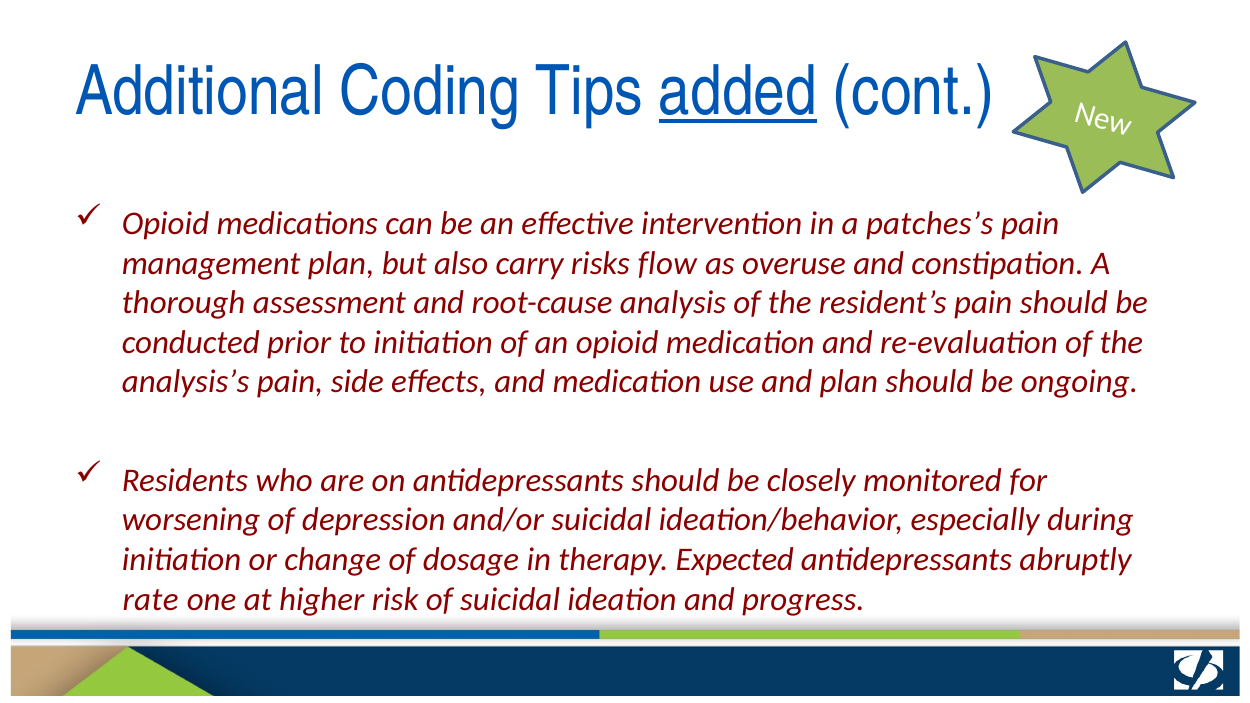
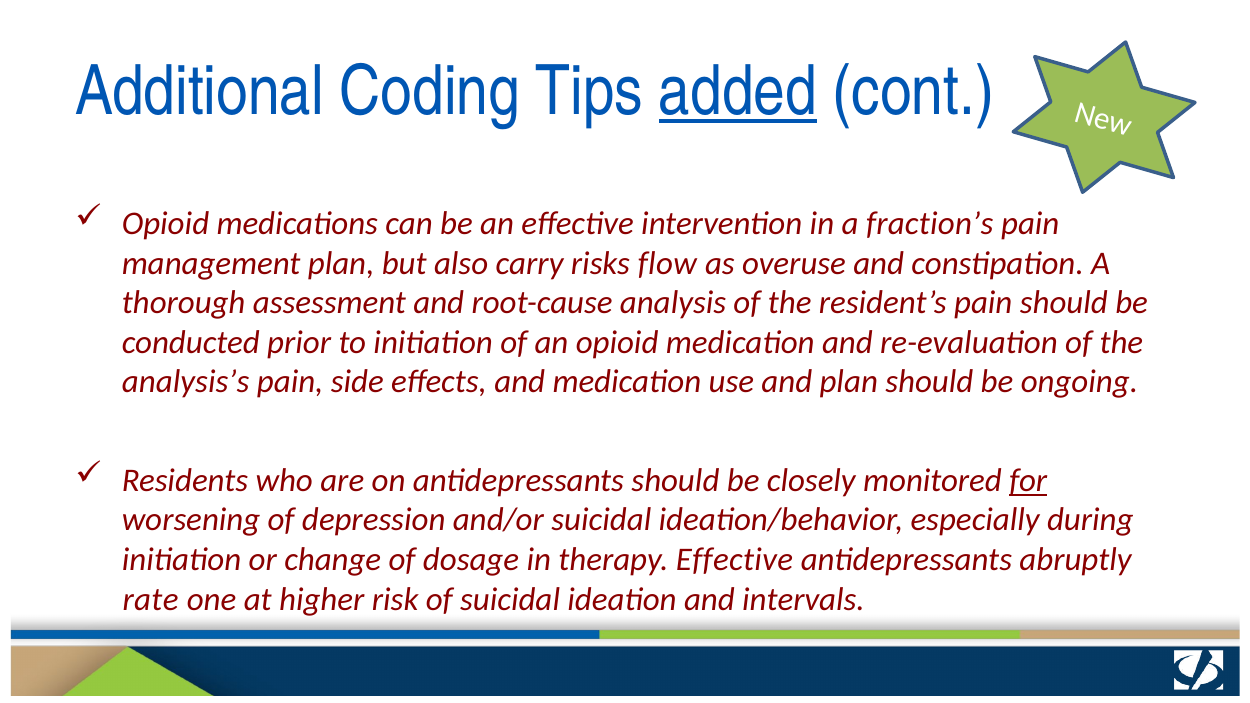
patches’s: patches’s -> fraction’s (930, 224)
for underline: none -> present (1028, 481)
therapy Expected: Expected -> Effective (734, 560)
progress: progress -> intervals (803, 599)
